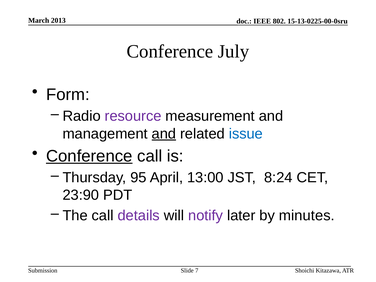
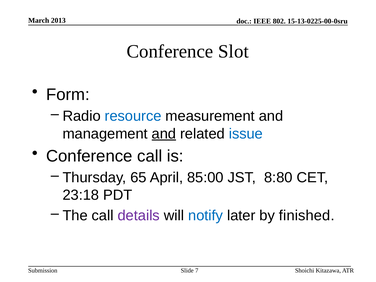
July: July -> Slot (233, 51)
resource colour: purple -> blue (133, 116)
Conference underline: present -> none (89, 156)
95: 95 -> 65 (138, 178)
13:00: 13:00 -> 85:00 (205, 178)
8:24: 8:24 -> 8:80 (278, 178)
23:90: 23:90 -> 23:18 (81, 195)
notify colour: purple -> blue (206, 216)
minutes: minutes -> finished (307, 216)
